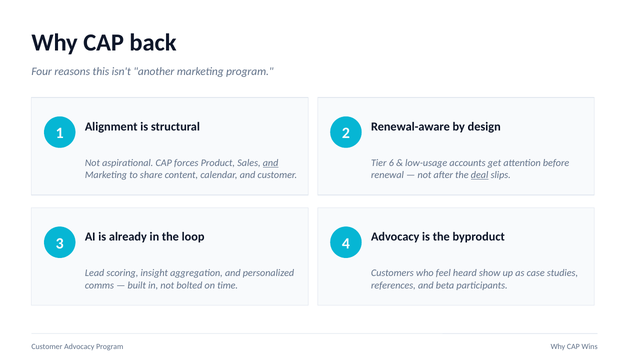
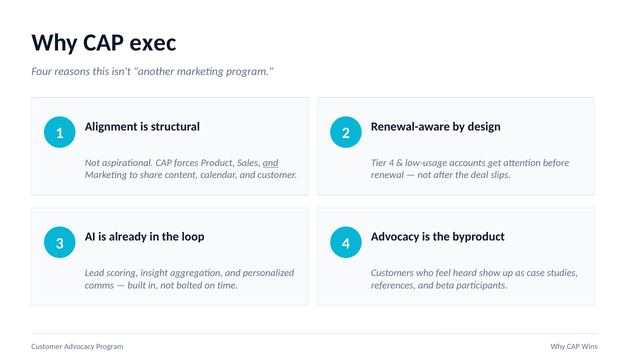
back: back -> exec (153, 43)
Tier 6: 6 -> 4 (391, 163)
deal underline: present -> none (480, 175)
